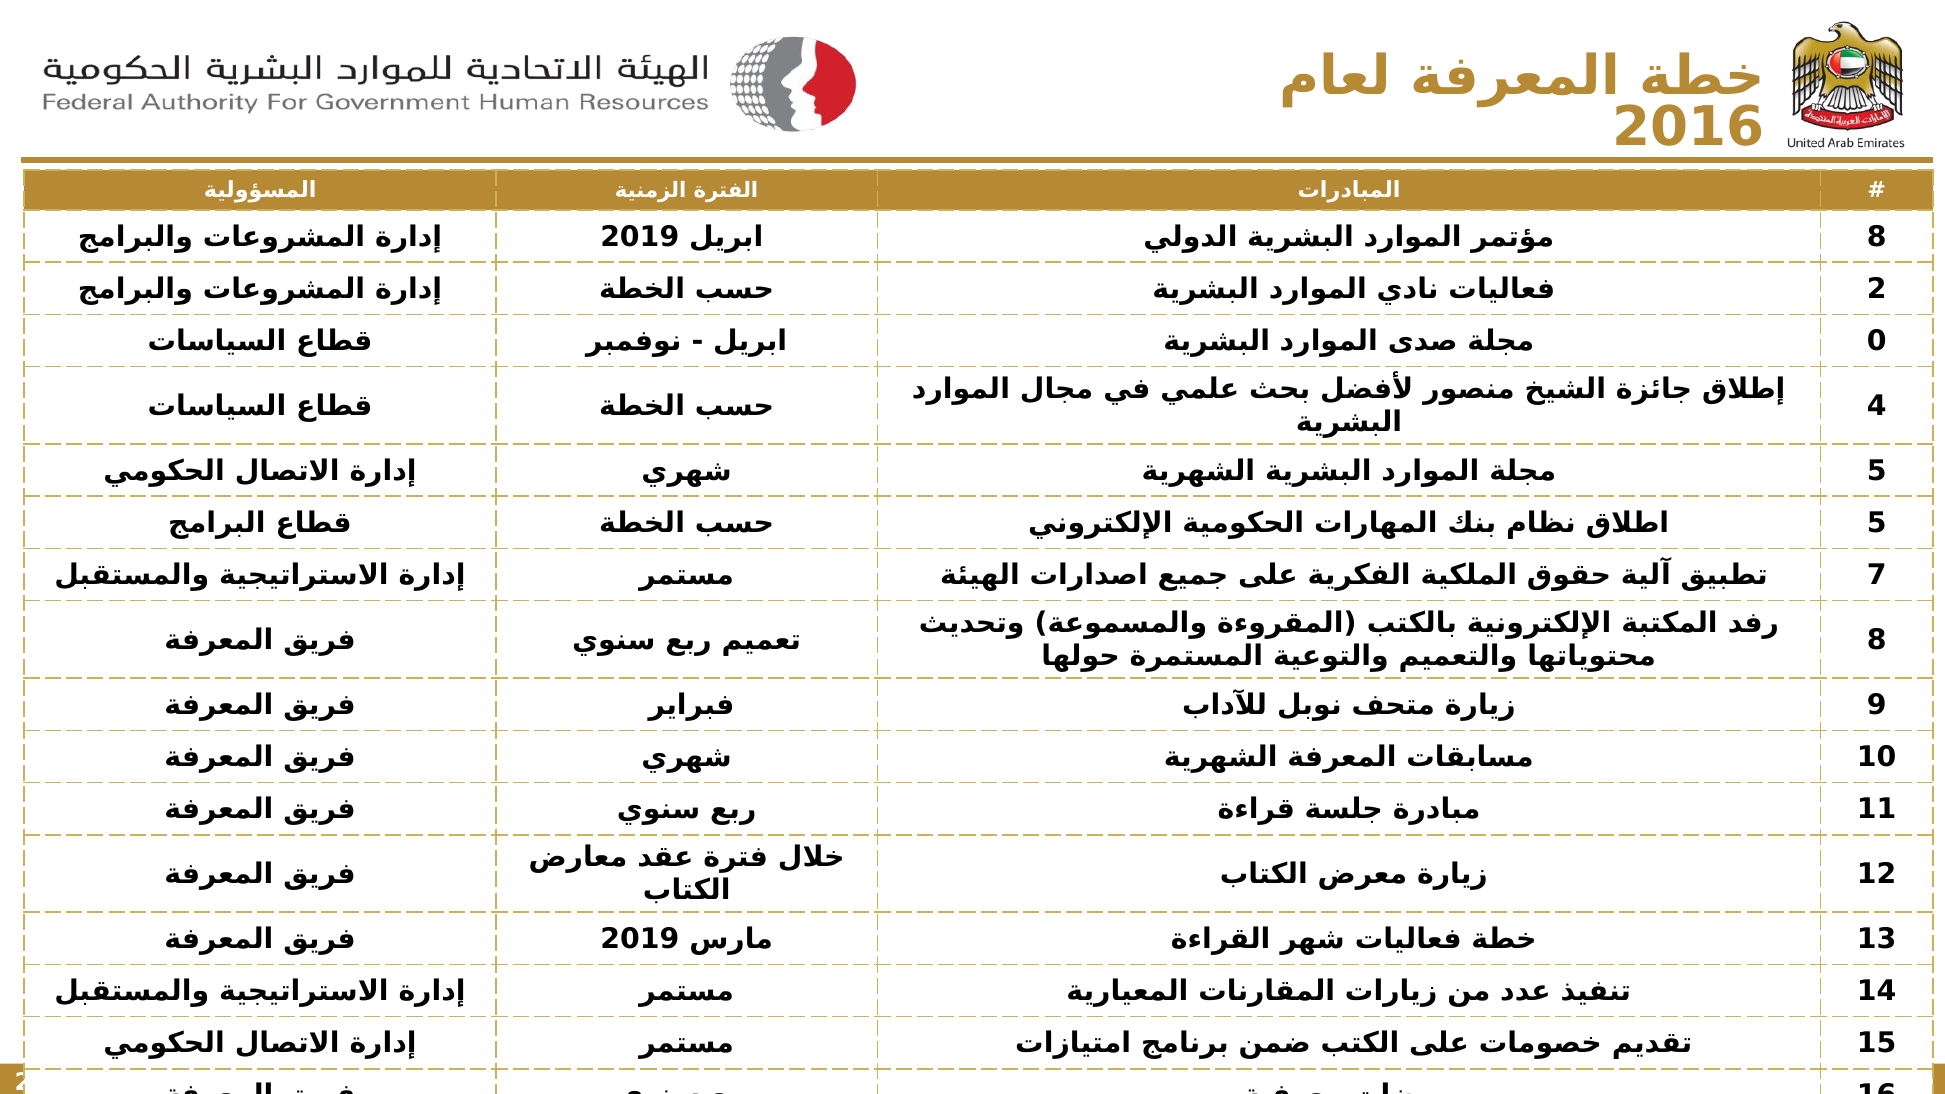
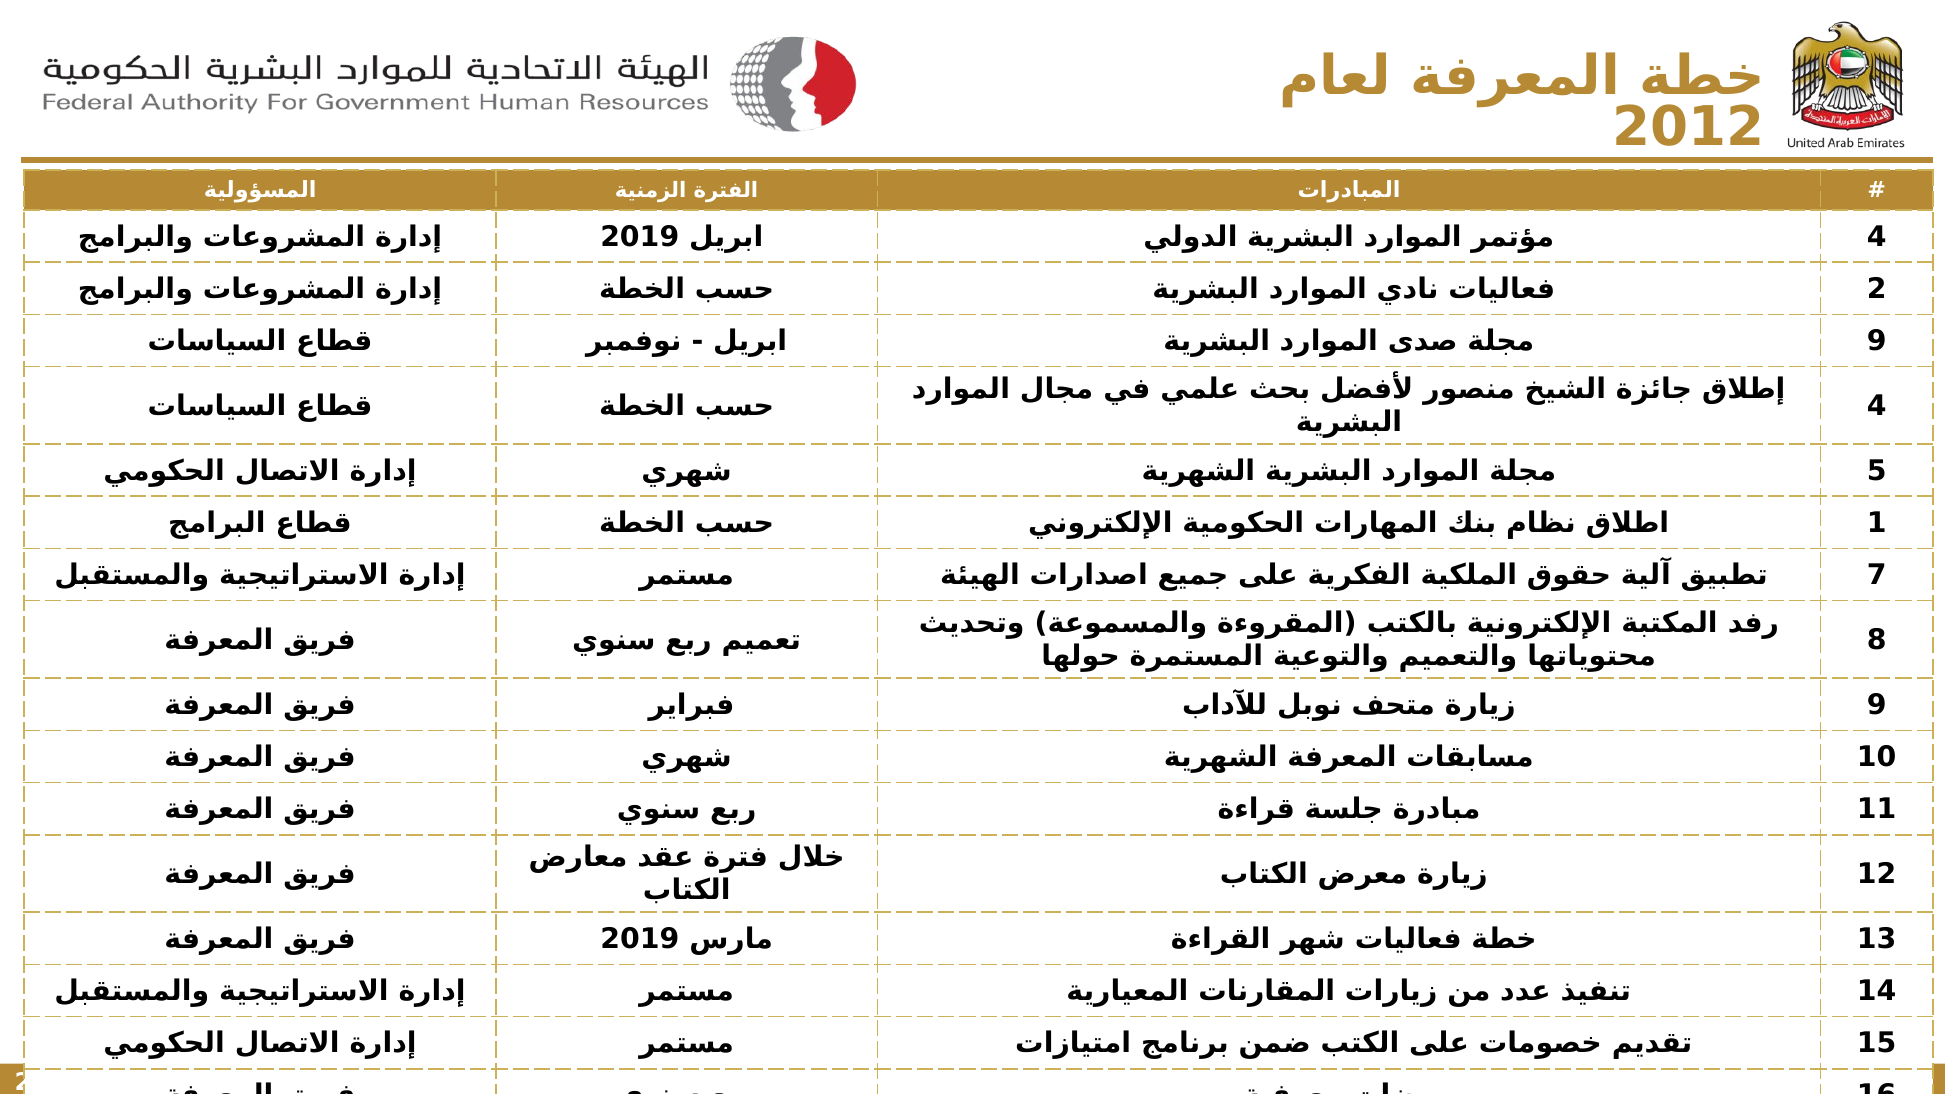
2016: 2016 -> 2012 (1689, 128)
8: 8 -> 4 (1877, 237)
0: 0 -> 9 (1877, 341)
5: 5 -> 1 (1877, 523)
